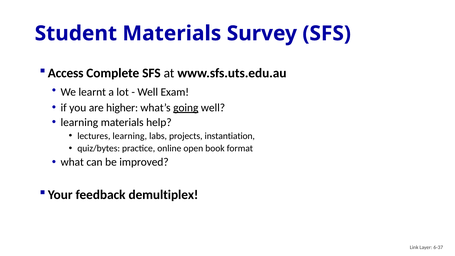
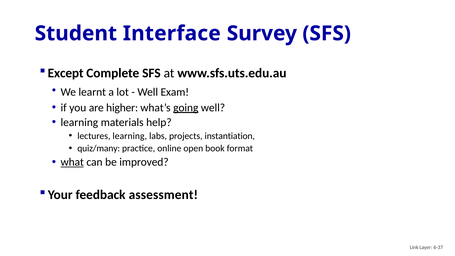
Student Materials: Materials -> Interface (172, 33)
Access: Access -> Except (66, 73)
quiz/bytes: quiz/bytes -> quiz/many (99, 148)
what underline: none -> present (72, 162)
demultiplex: demultiplex -> assessment (163, 195)
